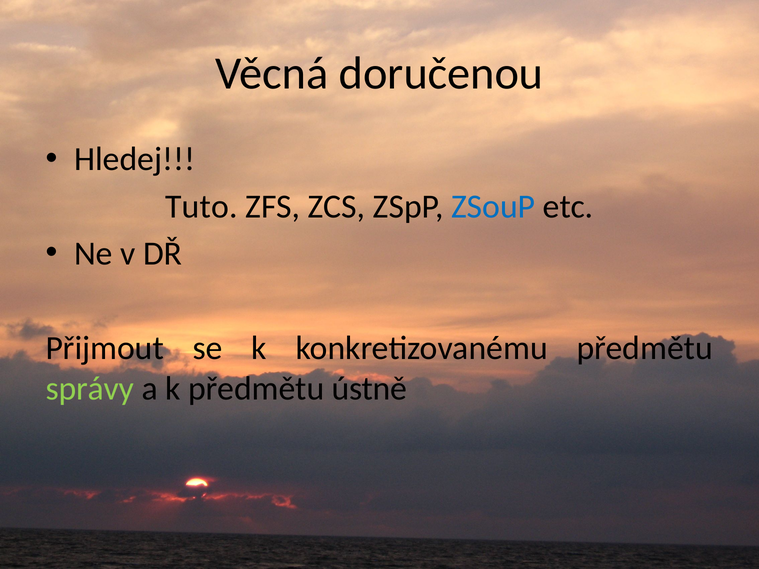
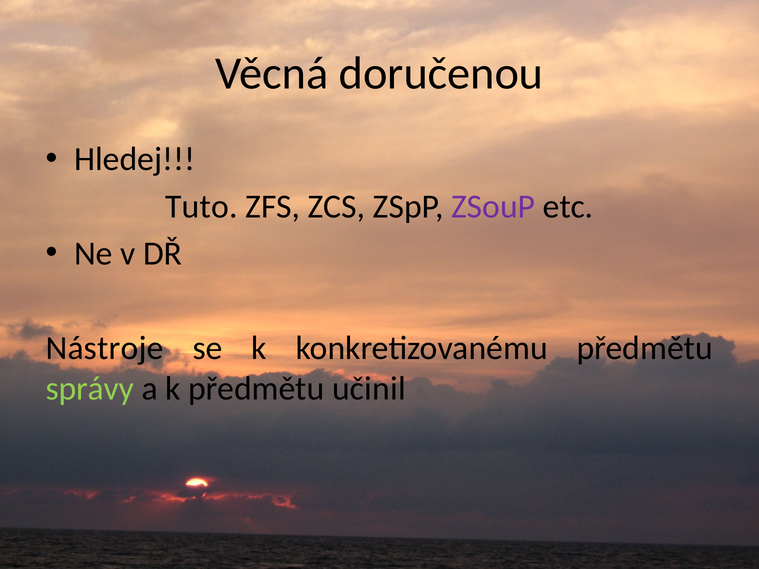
ZSouP colour: blue -> purple (493, 206)
Přijmout: Přijmout -> Nástroje (105, 348)
ústně: ústně -> učinil (369, 389)
